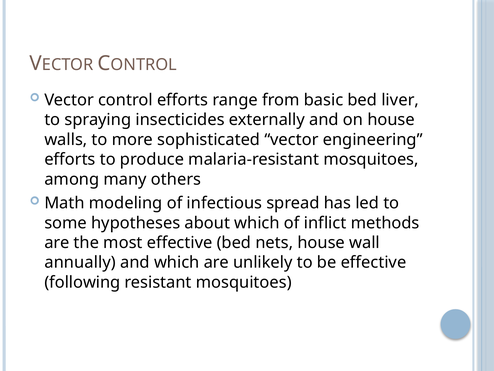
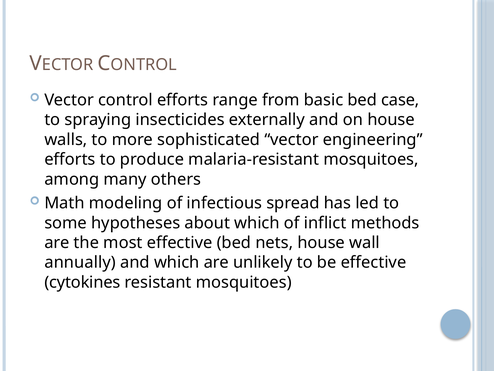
liver: liver -> case (400, 100)
following: following -> cytokines (82, 282)
